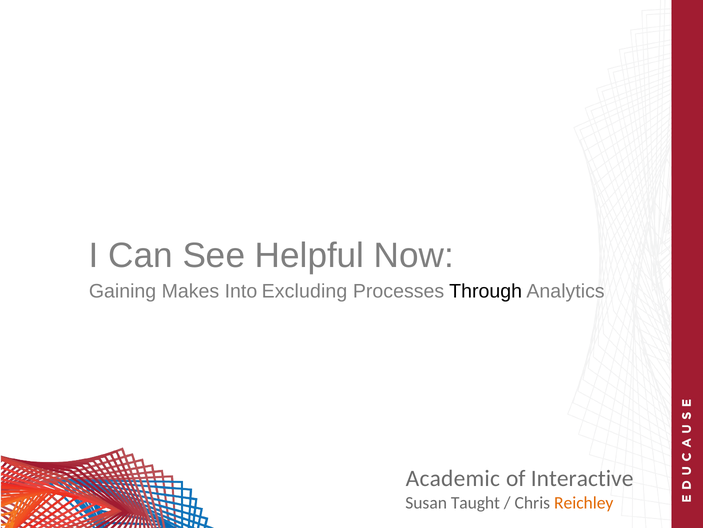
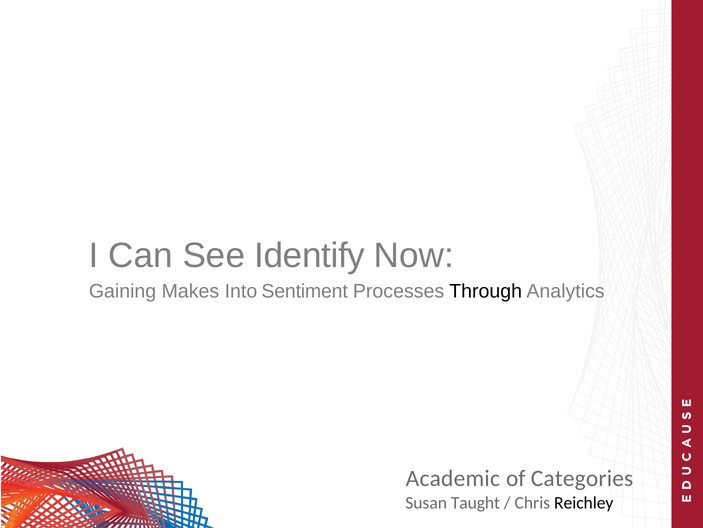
Helpful: Helpful -> Identify (310, 255)
Excluding: Excluding -> Sentiment (305, 291)
Interactive: Interactive -> Categories (582, 478)
Reichley colour: orange -> black (584, 502)
